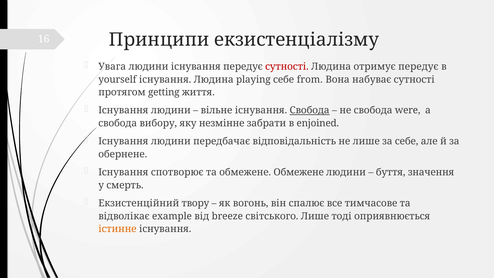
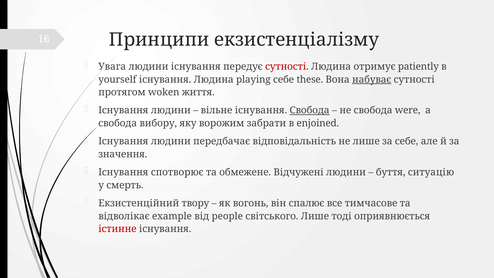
отримує передує: передує -> patiently (418, 67)
from: from -> these (310, 79)
набуває underline: none -> present (372, 79)
getting: getting -> woken (164, 92)
незмінне: незмінне -> ворожим (222, 123)
обернене: обернене -> значення (123, 154)
обмежене Обмежене: Обмежене -> Відчужені (299, 172)
значення: значення -> ситуацію (431, 172)
breeze: breeze -> people (227, 216)
істинне colour: orange -> red (117, 229)
